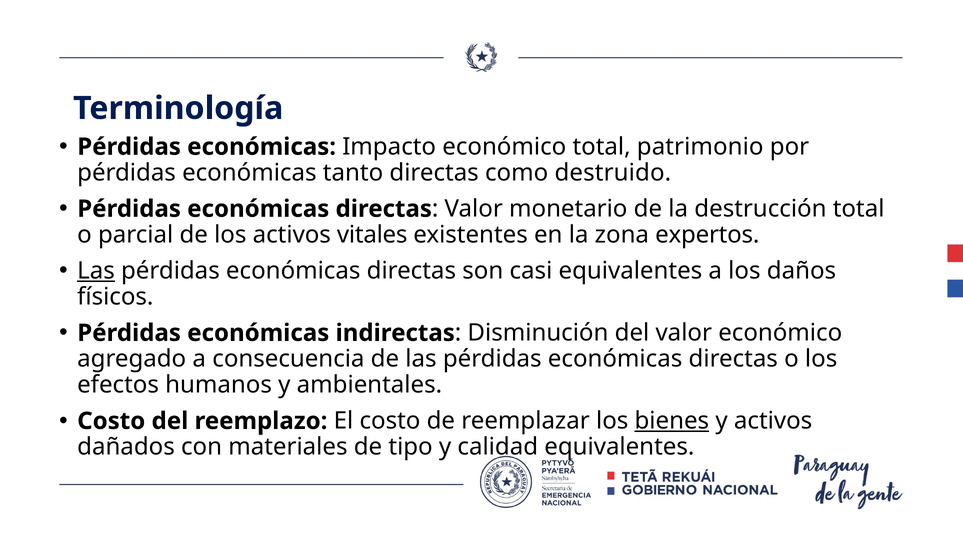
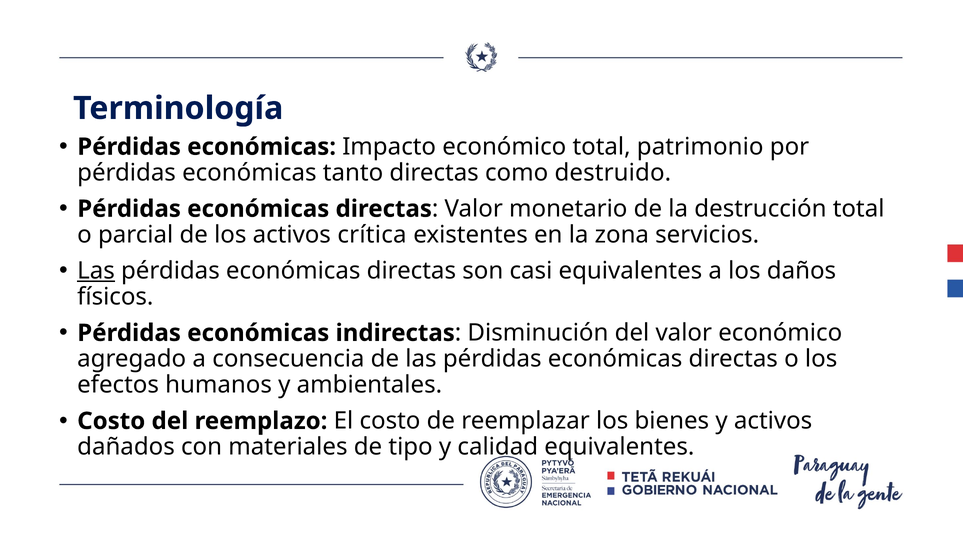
vitales: vitales -> crítica (372, 235)
expertos: expertos -> servicios (707, 235)
bienes underline: present -> none (672, 421)
